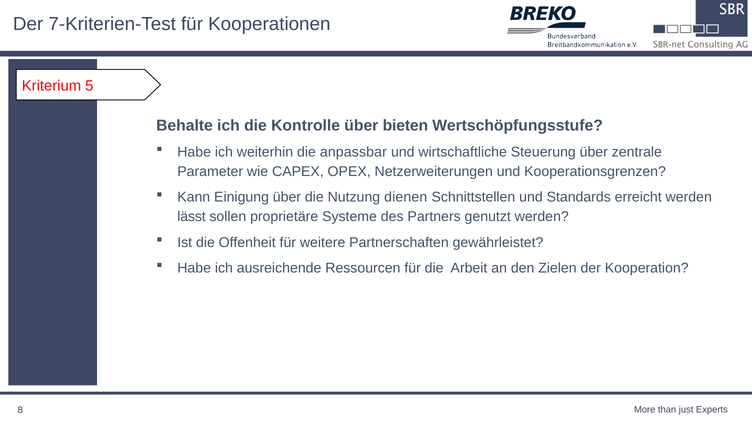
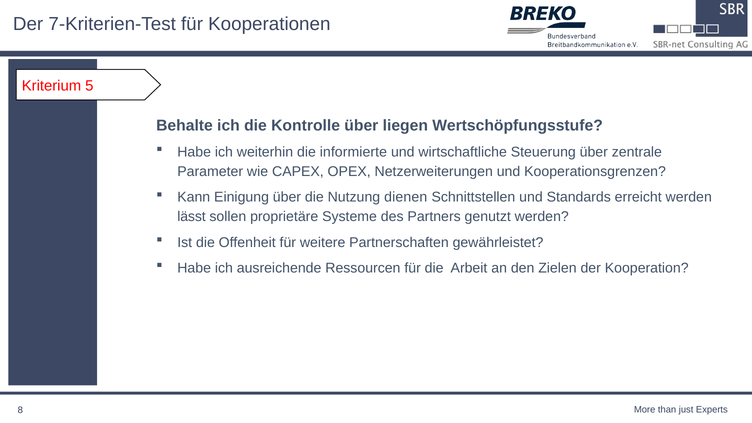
bieten: bieten -> liegen (405, 126)
anpassbar: anpassbar -> informierte (353, 152)
